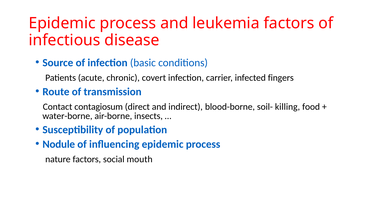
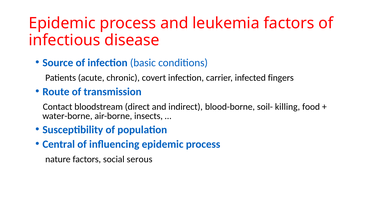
contagiosum: contagiosum -> bloodstream (99, 106)
Nodule: Nodule -> Central (59, 144)
mouth: mouth -> serous (140, 159)
